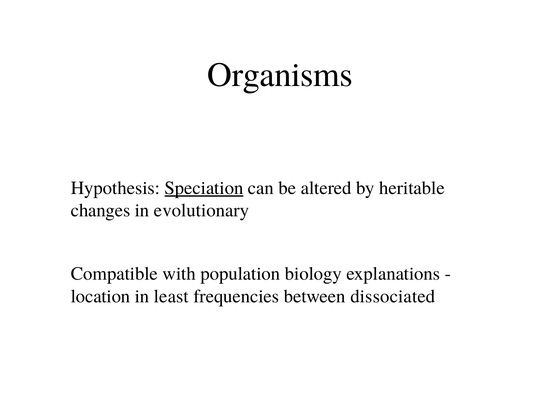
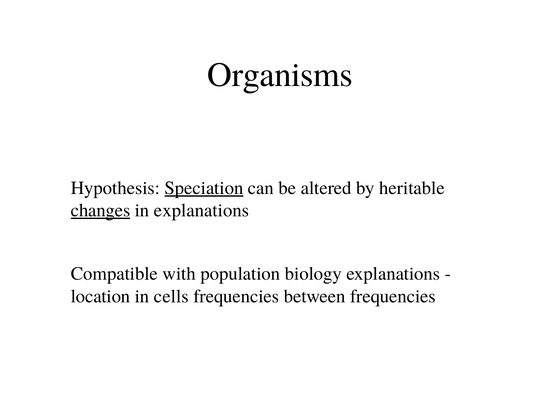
changes underline: none -> present (101, 210)
in evolutionary: evolutionary -> explanations (202, 210)
least: least -> cells (171, 296)
between dissociated: dissociated -> frequencies (393, 296)
